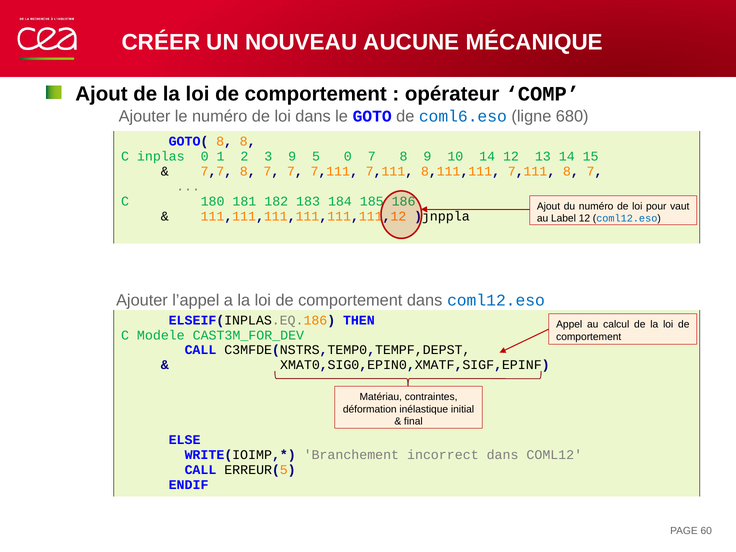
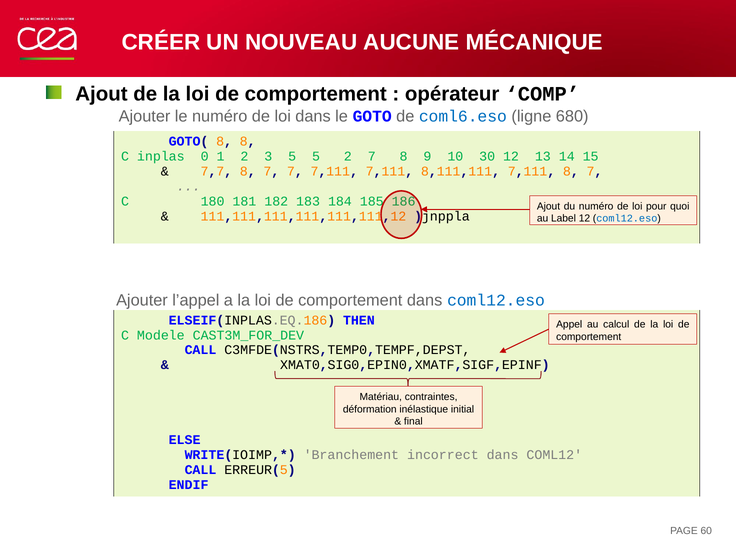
3 9: 9 -> 5 (292, 156)
5 0: 0 -> 2 (348, 156)
10 14: 14 -> 30 (487, 156)
vaut: vaut -> quoi (680, 206)
